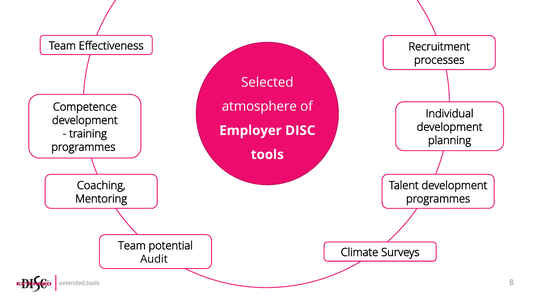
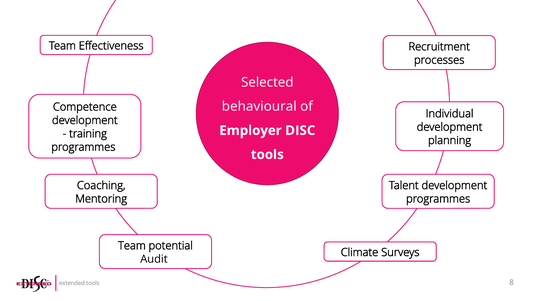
atmosphere: atmosphere -> behavioural (259, 106)
